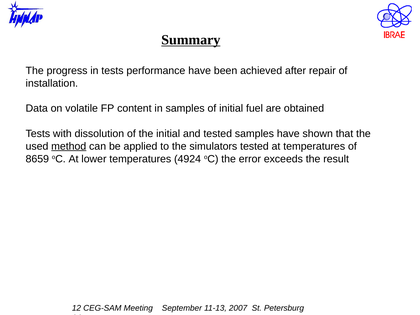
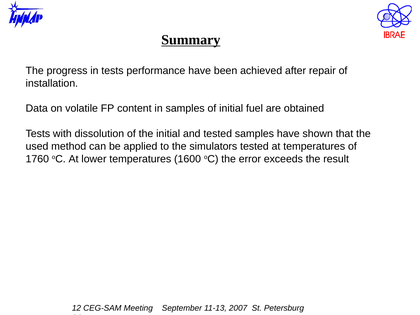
method underline: present -> none (69, 146)
8659: 8659 -> 1760 (37, 159)
4924: 4924 -> 1600 (188, 159)
